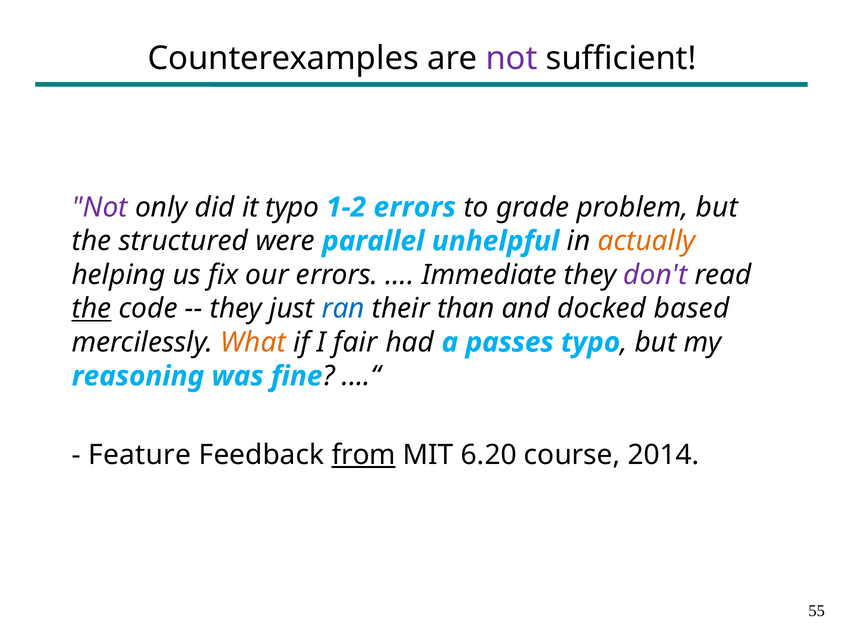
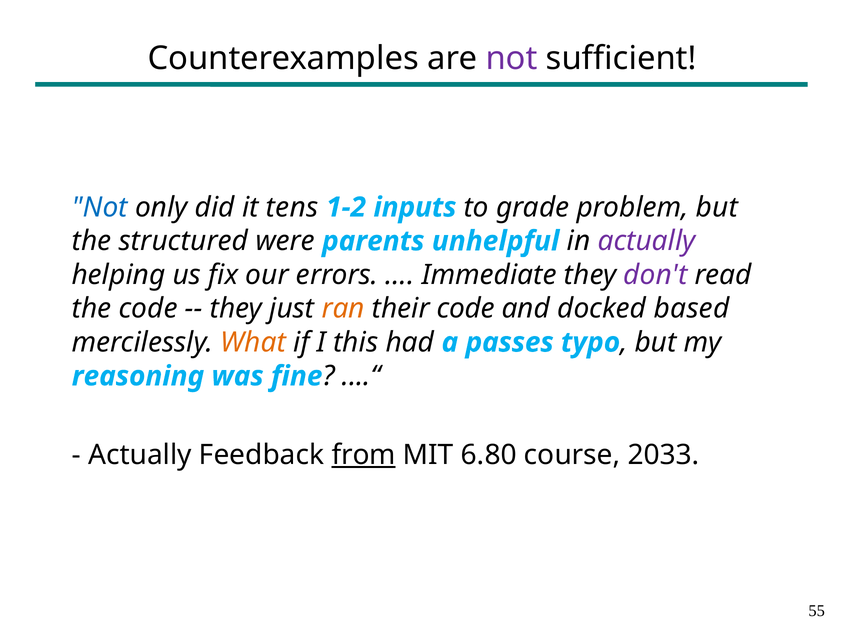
Not colour: purple -> blue (100, 207)
it typo: typo -> tens (292, 207)
1-2 errors: errors -> inputs (415, 207)
parallel: parallel -> parents (373, 241)
actually colour: orange -> purple (647, 241)
the underline: present -> none (92, 309)
ran colour: blue -> orange (343, 309)
their than: than -> code (466, 309)
fair: fair -> this (356, 342)
Feature: Feature -> Actually (140, 455)
6.20: 6.20 -> 6.80 (489, 455)
2014: 2014 -> 2033 (664, 455)
